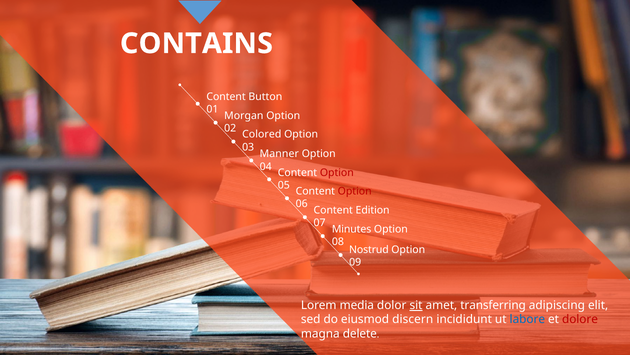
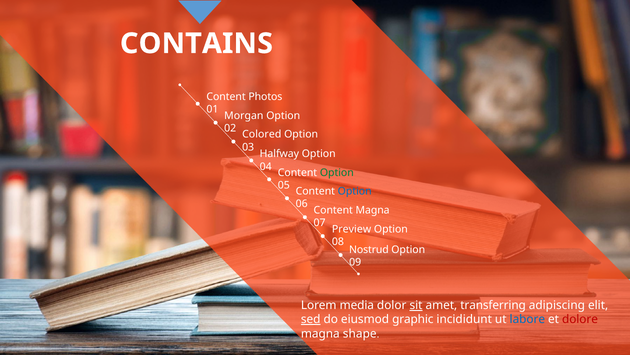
Button: Button -> Photos (265, 97)
Manner: Manner -> Halfway (279, 154)
Option colour: red -> green (337, 172)
Option colour: red -> blue (355, 191)
Content Edition: Edition -> Magna (373, 210)
Minutes: Minutes -> Preview (352, 229)
sed underline: none -> present (311, 319)
discern: discern -> graphic (413, 319)
delete: delete -> shape (360, 333)
